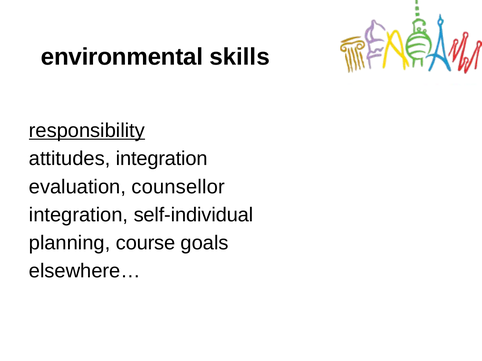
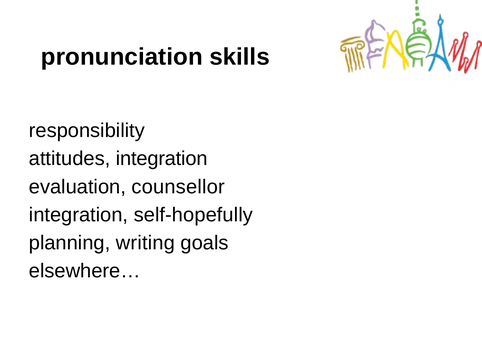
environmental: environmental -> pronunciation (122, 57)
responsibility underline: present -> none (87, 131)
self-individual: self-individual -> self-hopefully (193, 215)
course: course -> writing (145, 243)
